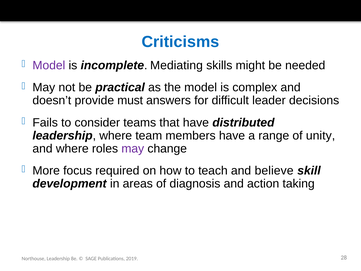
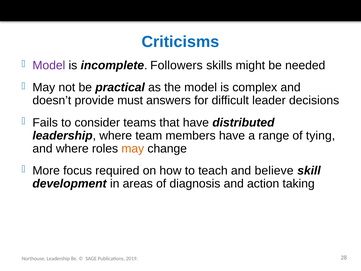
Mediating: Mediating -> Followers (176, 65)
unity: unity -> tying (321, 135)
may colour: purple -> orange (133, 148)
